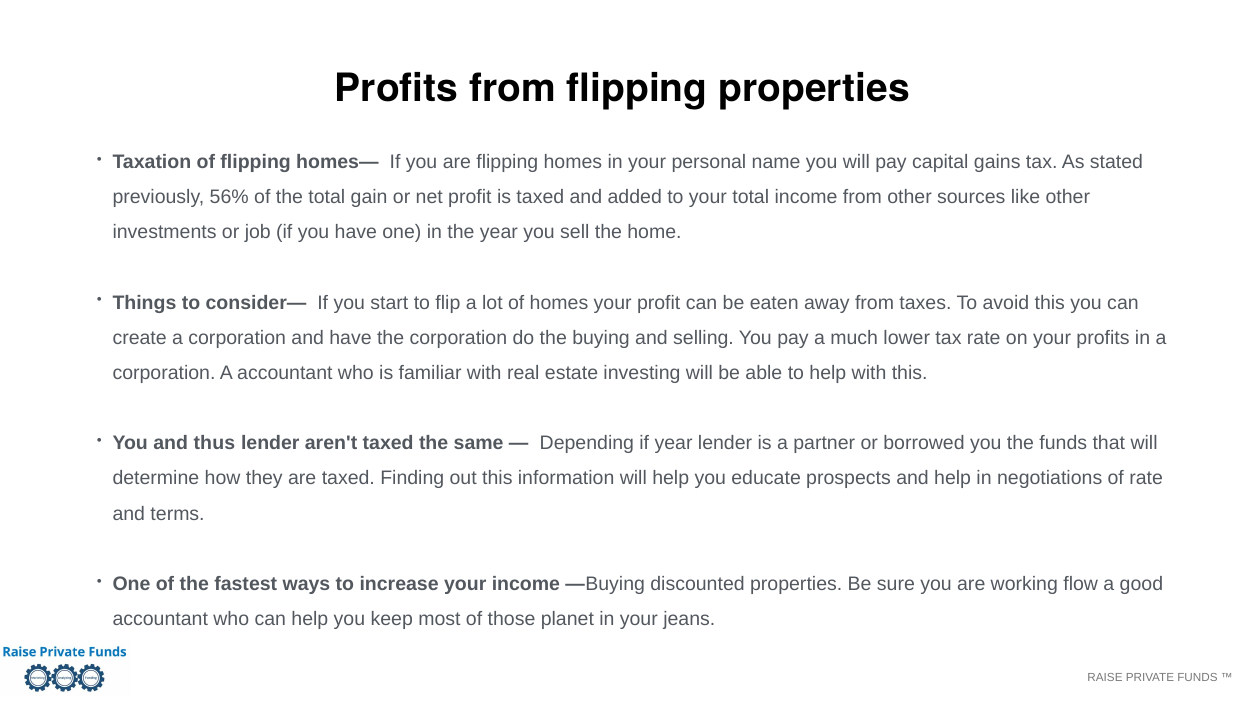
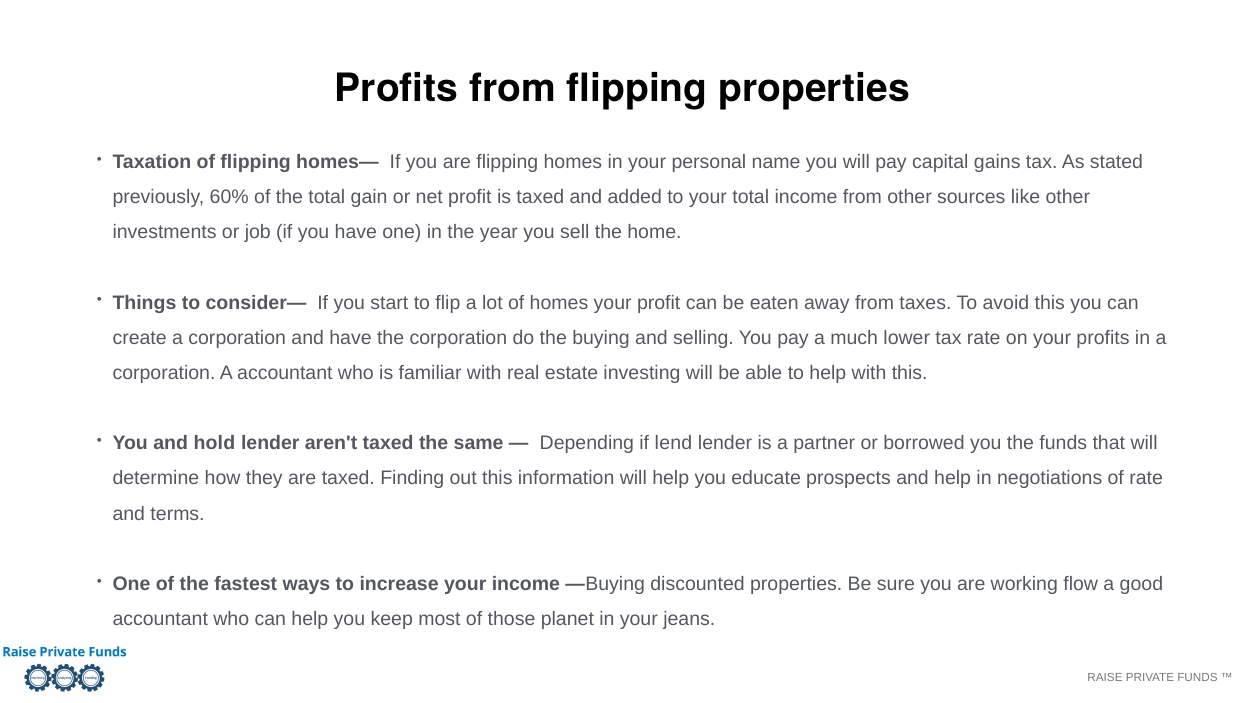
56%: 56% -> 60% (229, 197)
thus: thus -> hold (214, 443)
if year: year -> lend (673, 443)
